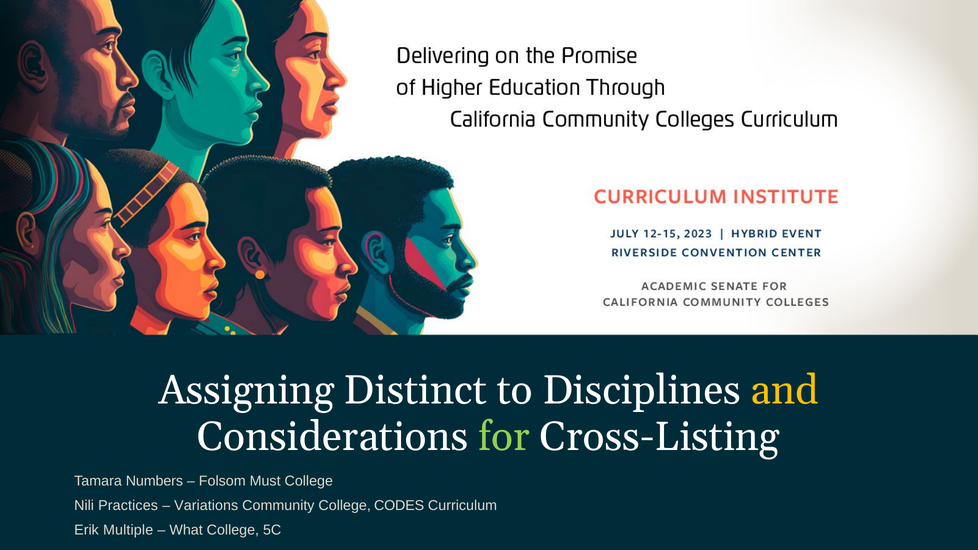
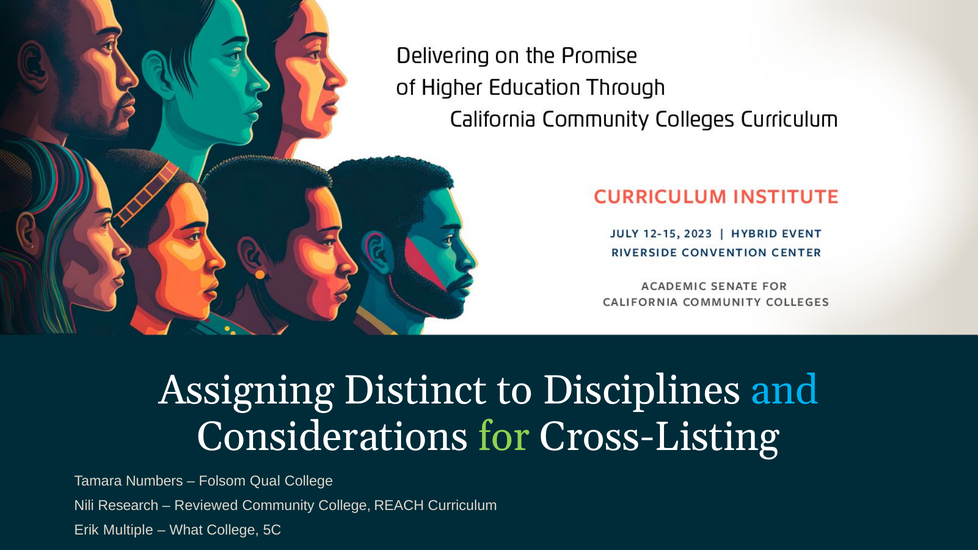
and colour: yellow -> light blue (785, 390)
Must: Must -> Qual (265, 481)
Practices: Practices -> Research (128, 506)
Variations: Variations -> Reviewed (206, 506)
CODES: CODES -> REACH (399, 506)
